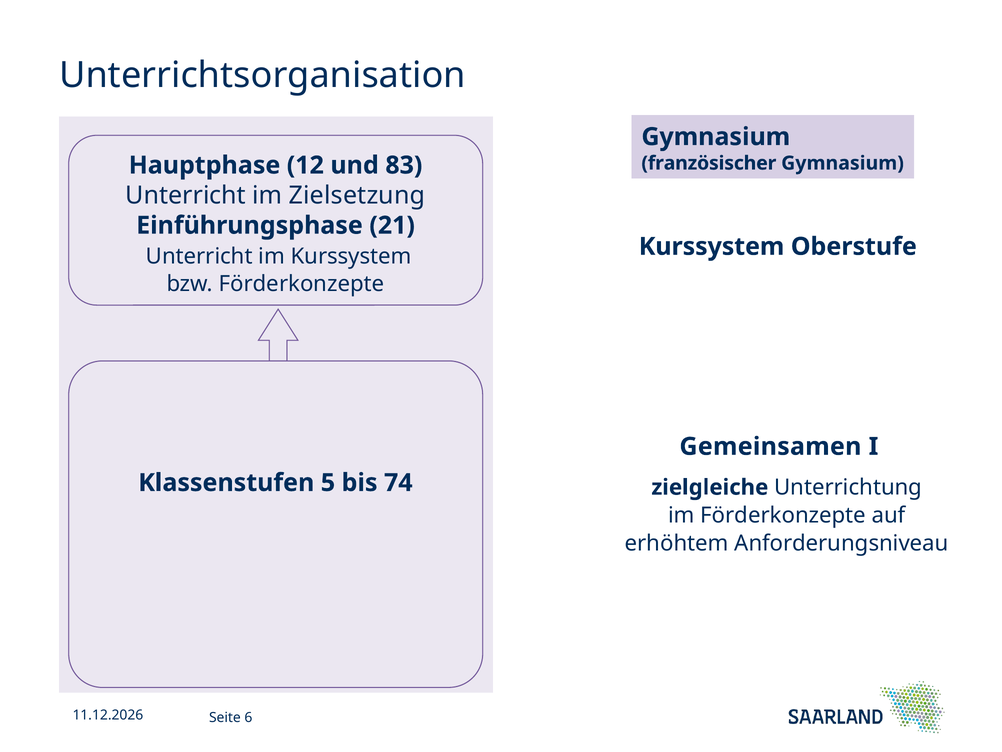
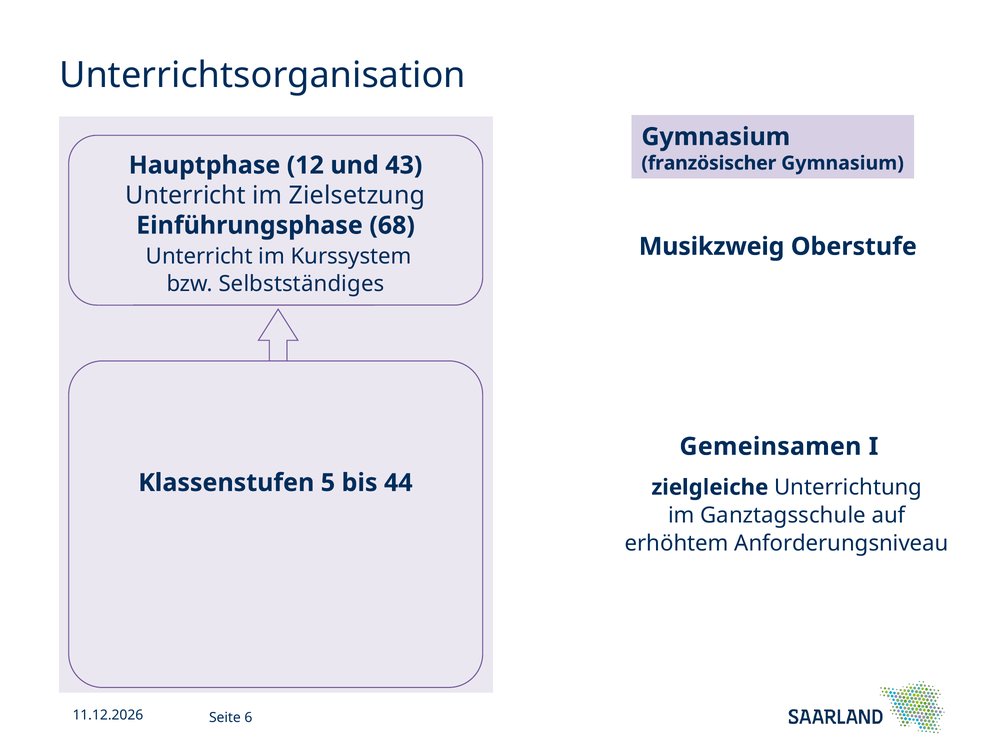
83: 83 -> 43 (404, 165)
21: 21 -> 68 (392, 225)
Kurssystem: Kurssystem -> Musikzweig (712, 246)
bzw Förderkonzepte: Förderkonzepte -> Selbstständiges (301, 284)
74: 74 -> 44 (398, 482)
im Förderkonzepte: Förderkonzepte -> Ganztagsschule (783, 515)
